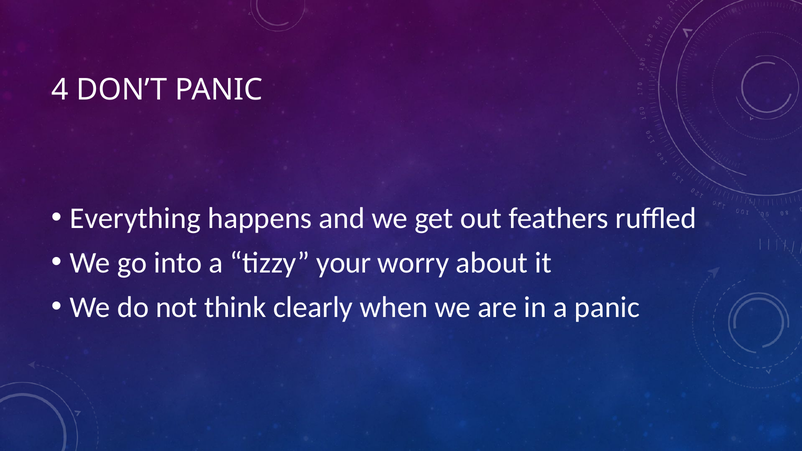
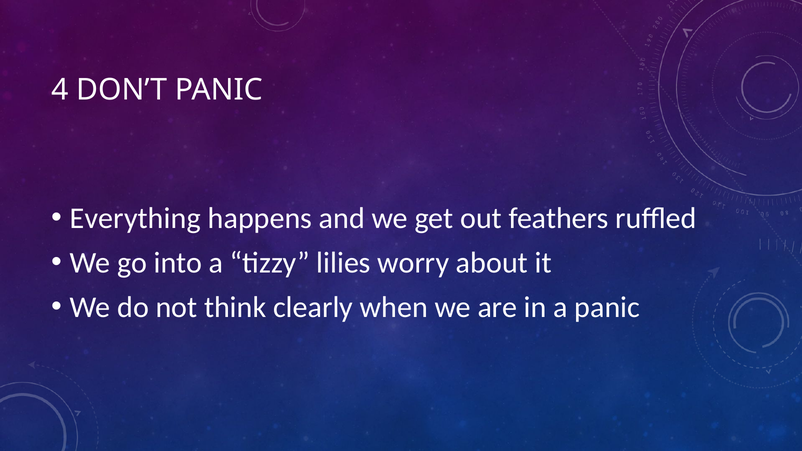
your: your -> lilies (344, 263)
